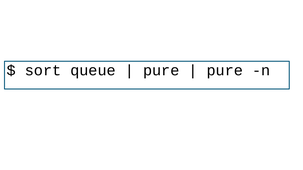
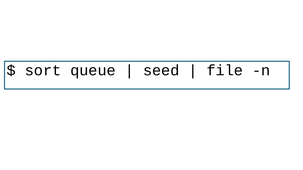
pure: pure -> seed (161, 71)
pure: pure -> file (225, 71)
